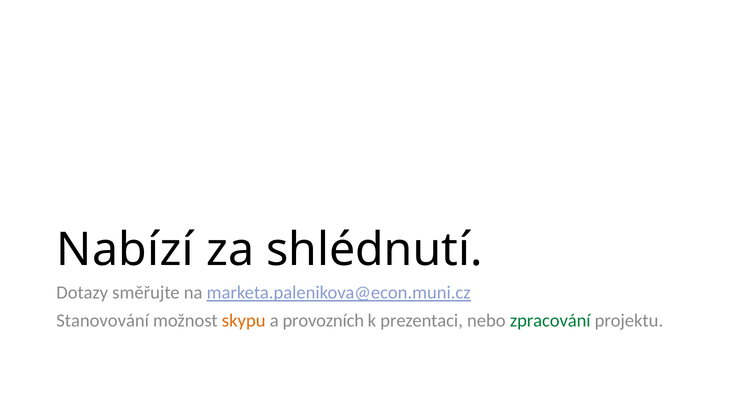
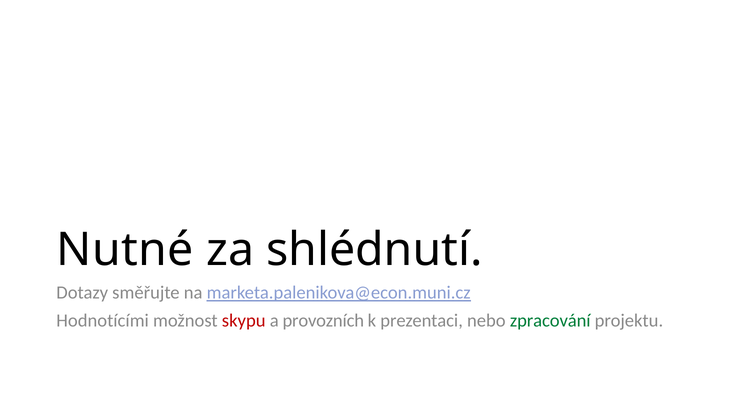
Nabízí: Nabízí -> Nutné (125, 250)
Stanovování: Stanovování -> Hodnotícími (103, 321)
skypu colour: orange -> red (244, 321)
